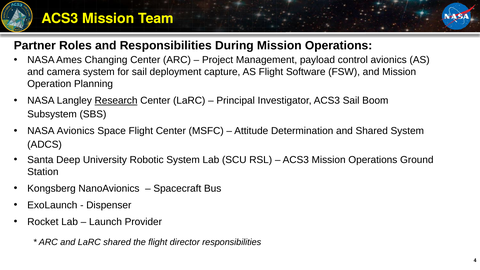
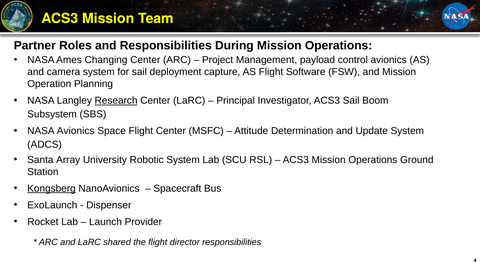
and Shared: Shared -> Update (372, 131)
Deep: Deep -> Array (68, 160)
Kongsberg underline: none -> present (52, 188)
